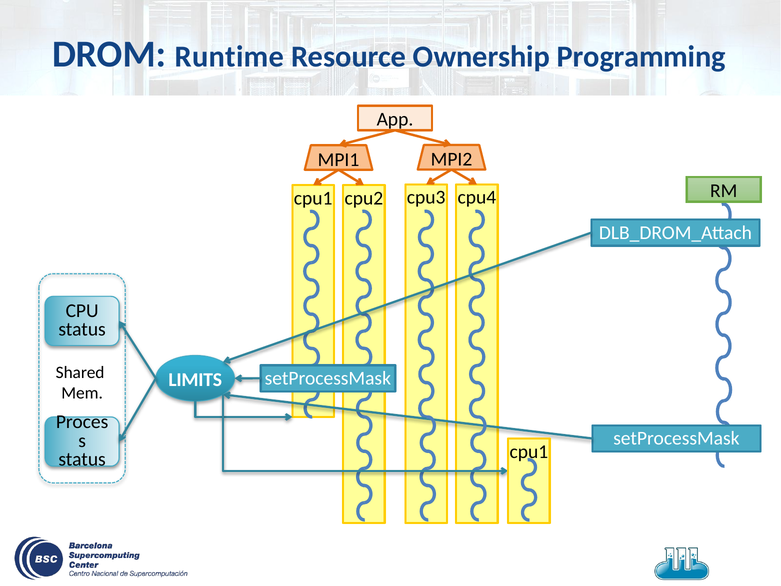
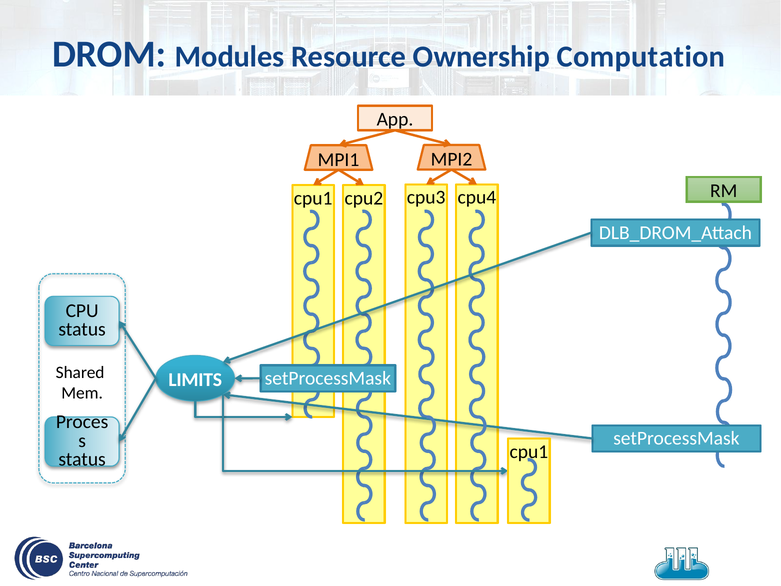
Runtime: Runtime -> Modules (230, 57)
Programming: Programming -> Computation (641, 57)
